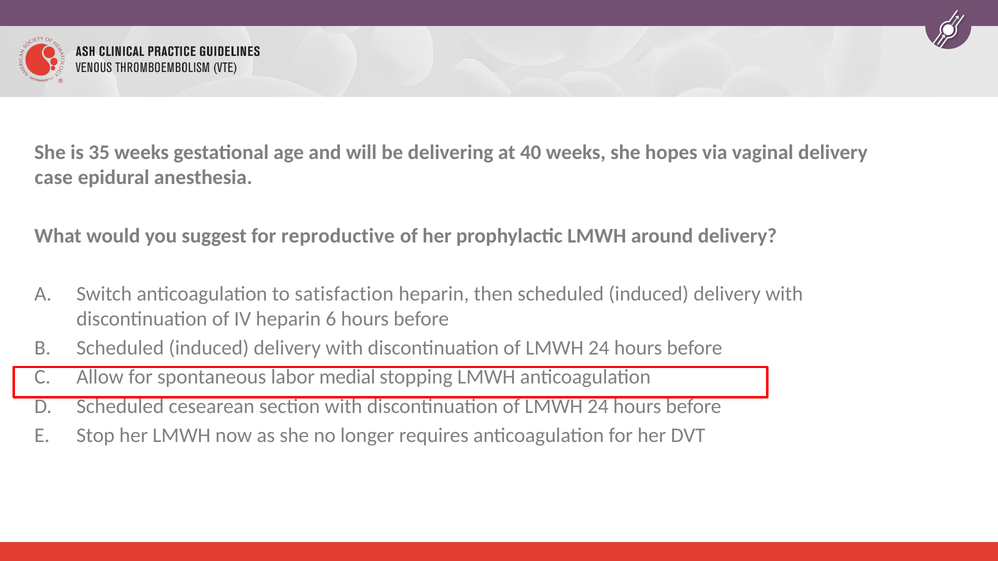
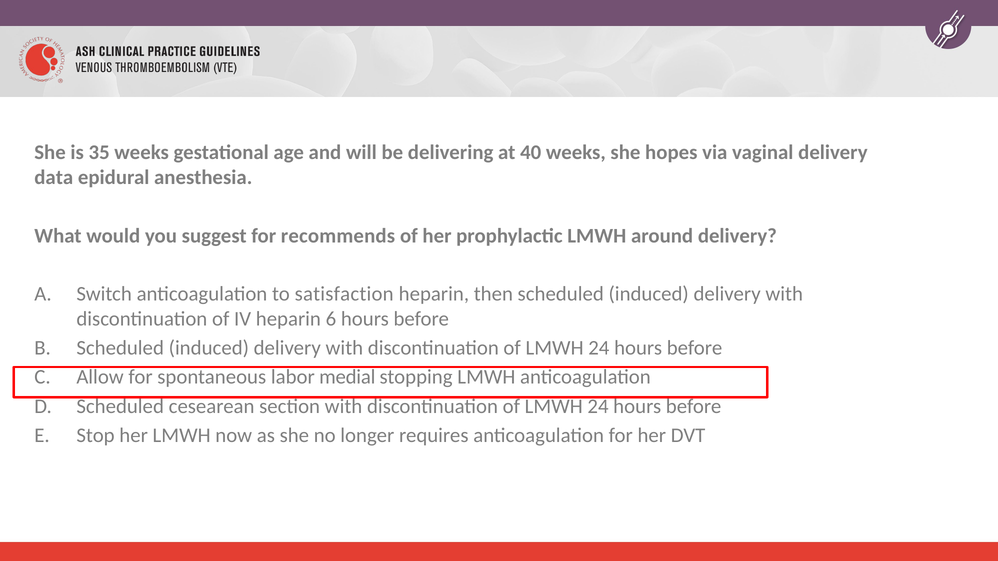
case: case -> data (54, 178)
reproductive: reproductive -> recommends (338, 236)
